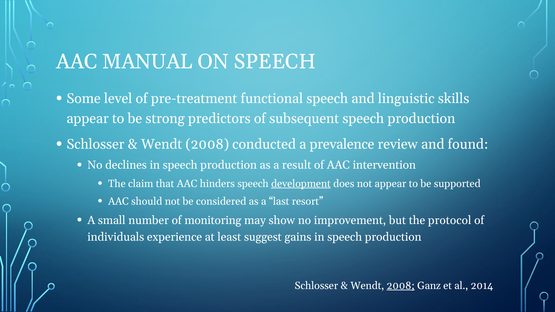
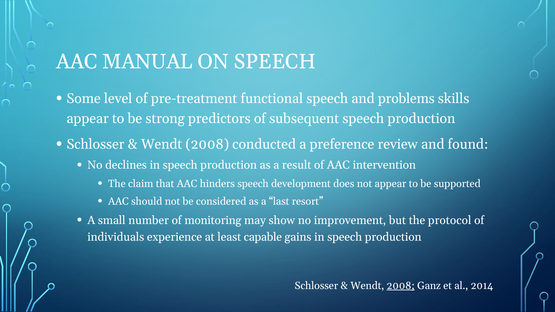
linguistic: linguistic -> problems (406, 99)
prevalence: prevalence -> preference (342, 144)
development underline: present -> none (301, 184)
suggest: suggest -> capable (263, 237)
